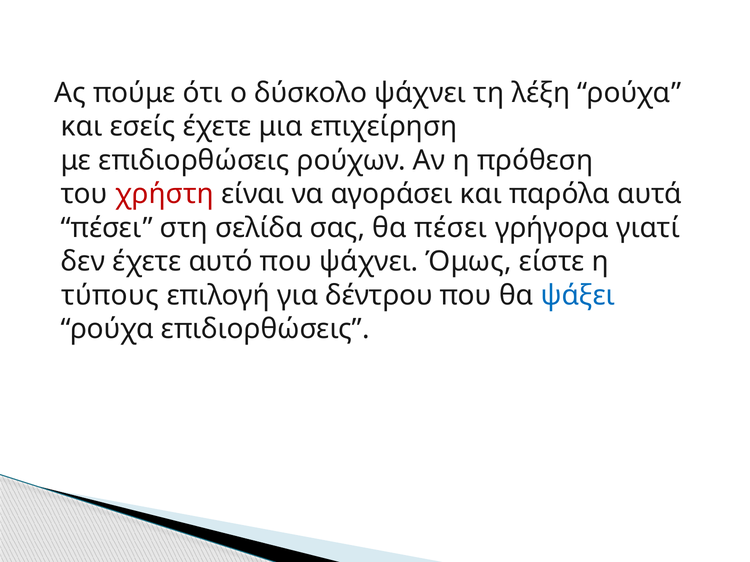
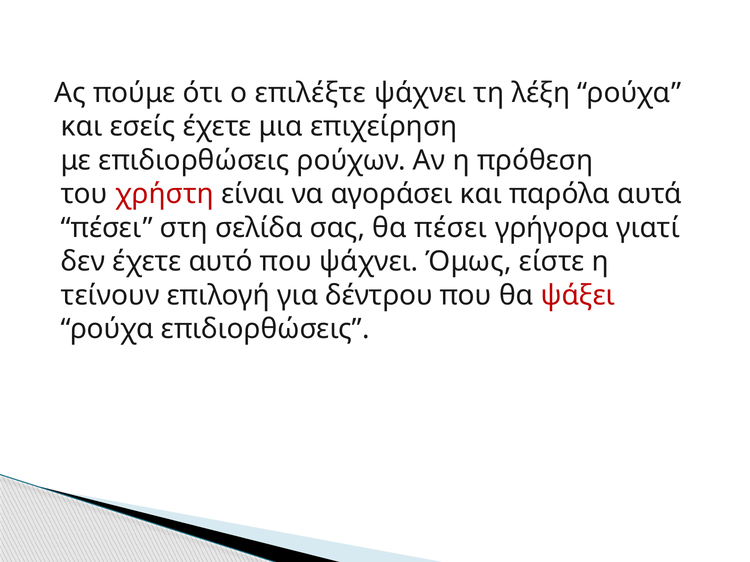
δύσκολο: δύσκολο -> επιλέξτε (310, 93)
τύπους: τύπους -> τείνουν (110, 296)
ψάξει colour: blue -> red (578, 296)
